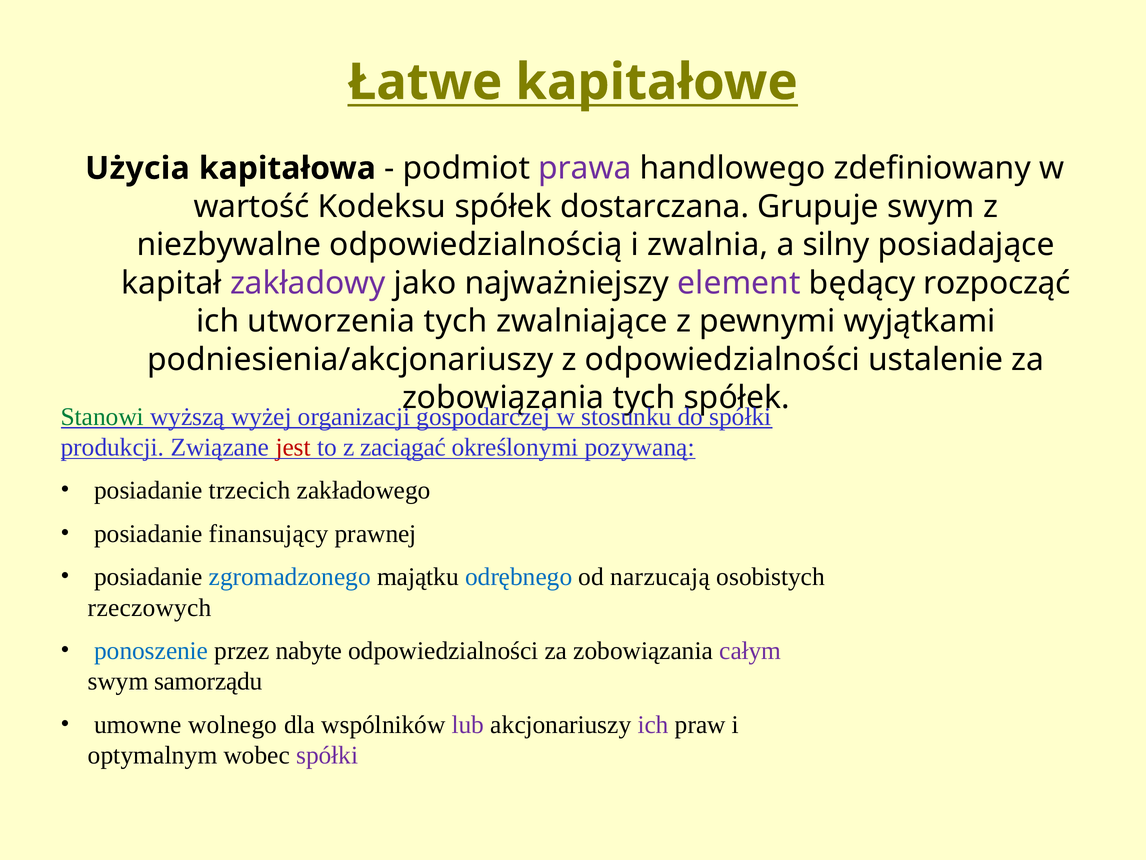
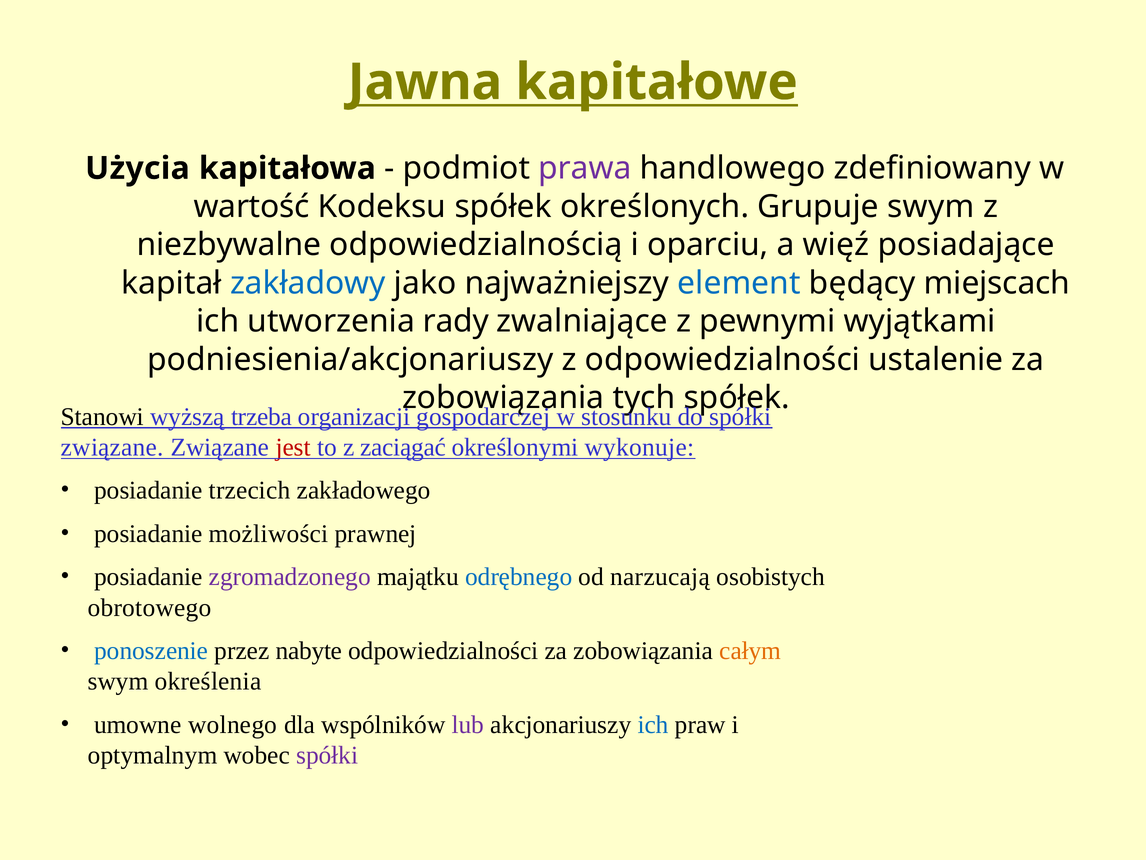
Łatwe: Łatwe -> Jawna (425, 82)
dostarczana: dostarczana -> określonych (655, 206)
zwalnia: zwalnia -> oparciu (708, 245)
silny: silny -> więź (836, 245)
zakładowy colour: purple -> blue (308, 283)
element colour: purple -> blue (739, 283)
rozpocząć: rozpocząć -> miejscach (997, 283)
utworzenia tych: tych -> rady (456, 321)
Stanowi colour: green -> black (102, 416)
wyżej: wyżej -> trzeba (261, 416)
produkcji: produkcji -> związane (112, 447)
pozywaną: pozywaną -> wykonuje (639, 447)
finansujący: finansujący -> możliwości (269, 533)
zgromadzonego colour: blue -> purple (290, 577)
rzeczowych: rzeczowych -> obrotowego (150, 607)
całym colour: purple -> orange (750, 651)
samorządu: samorządu -> określenia (208, 681)
ich colour: purple -> blue (653, 724)
